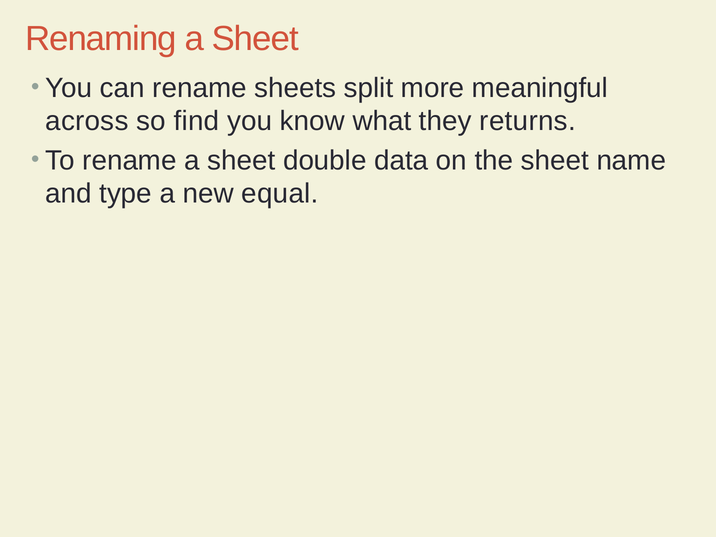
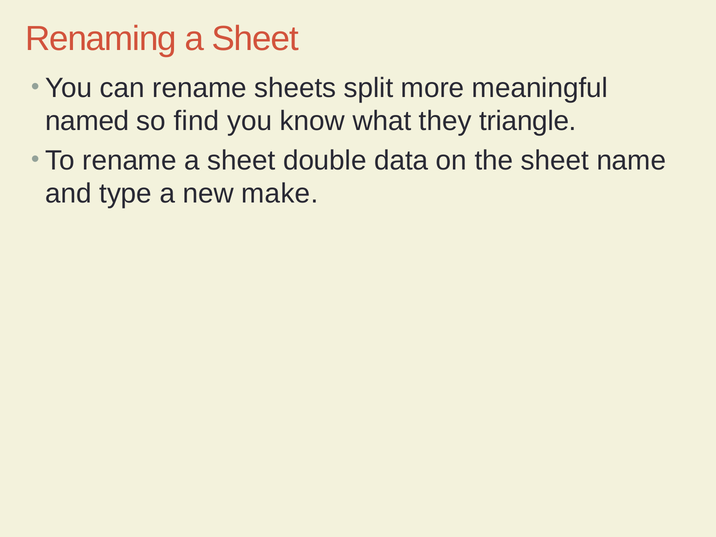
across: across -> named (87, 121)
returns: returns -> triangle (528, 121)
equal: equal -> make (280, 194)
